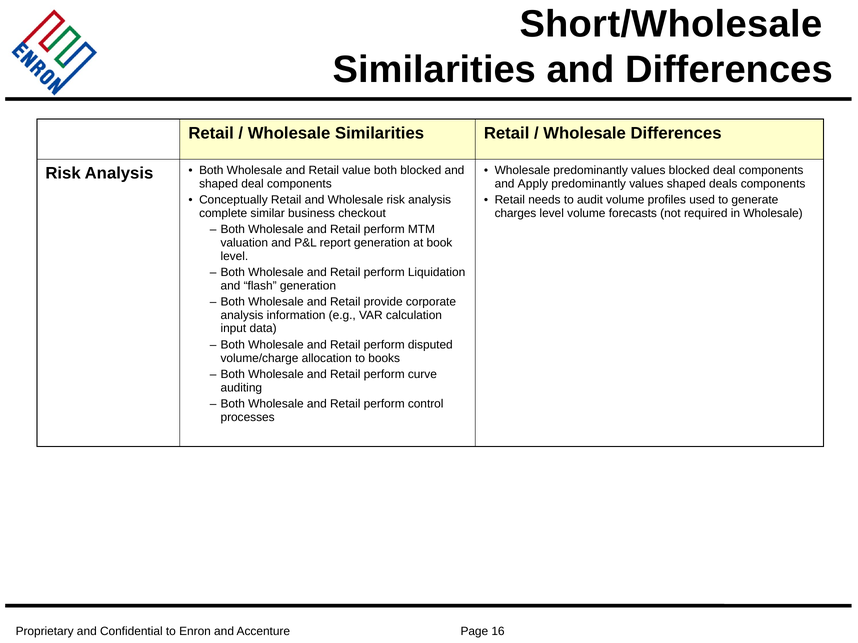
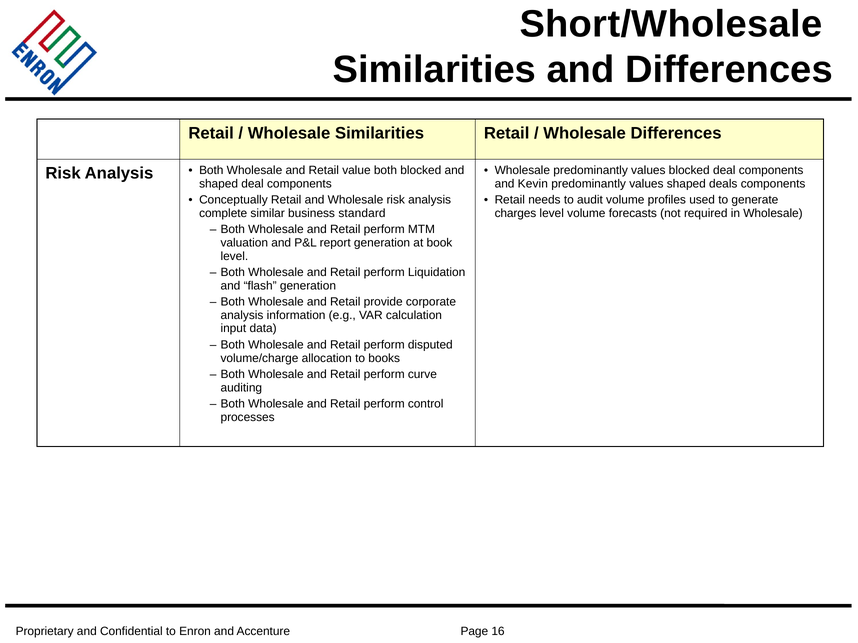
Apply: Apply -> Kevin (533, 184)
checkout: checkout -> standard (362, 213)
